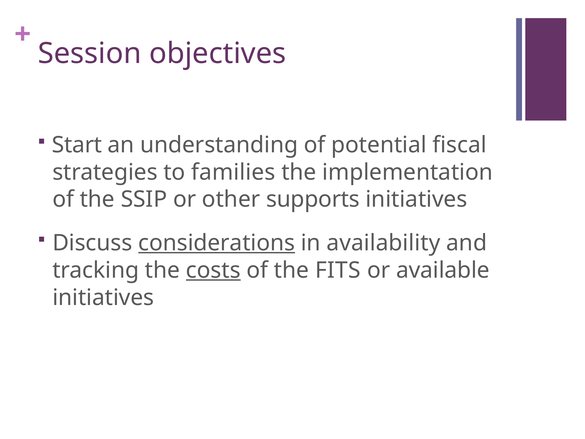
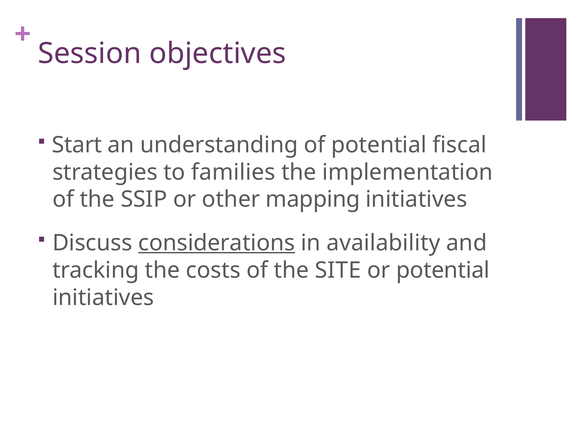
supports: supports -> mapping (313, 199)
costs underline: present -> none (213, 270)
FITS: FITS -> SITE (338, 270)
or available: available -> potential (443, 270)
